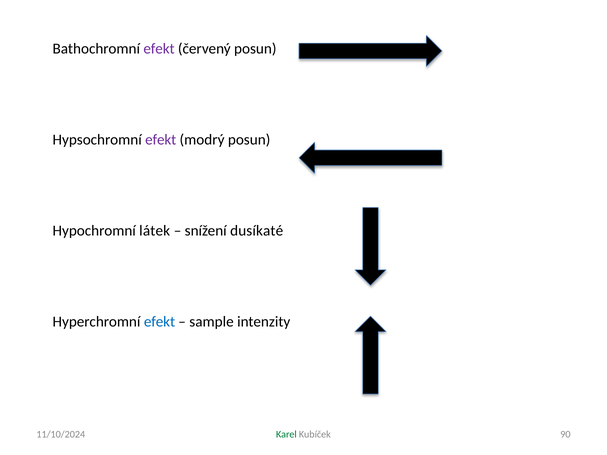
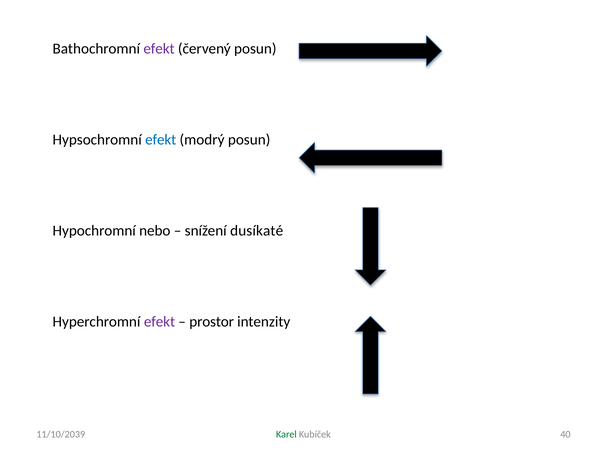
efekt colour: purple -> blue (161, 140)
látek: látek -> nebo (155, 231)
efekt colour: blue -> purple (159, 322)
sample: sample -> prostor (212, 322)
90: 90 -> 40 (565, 435)
11/10/2024: 11/10/2024 -> 11/10/2039 (61, 435)
